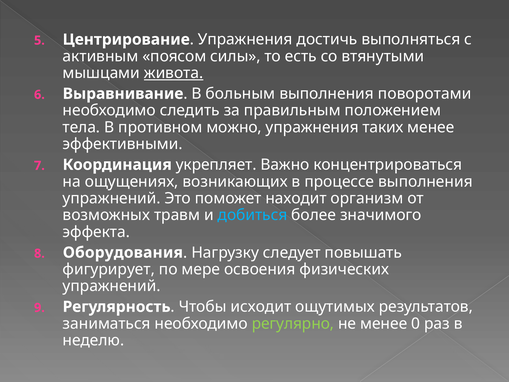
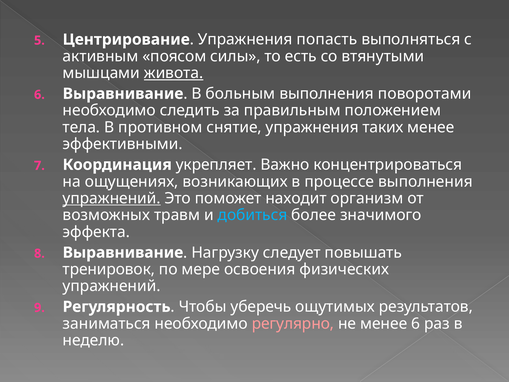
достичь: достичь -> попасть (327, 39)
можно: можно -> снятие (234, 127)
упражнений underline: none -> present (112, 198)
Оборудования: Оборудования -> Выравнивание (123, 252)
фигурирует: фигурирует -> тренировок (109, 269)
исходит: исходит -> уберечь (261, 307)
регулярно colour: light green -> pink (293, 323)
менее 0: 0 -> 6 (416, 323)
